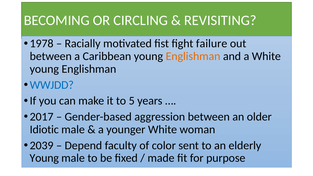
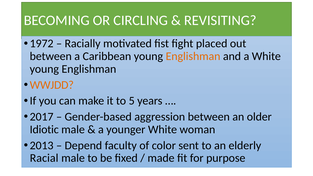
1978: 1978 -> 1972 (42, 44)
failure: failure -> placed (212, 44)
WWJDD colour: blue -> orange (52, 85)
2039: 2039 -> 2013 (42, 145)
Young: Young -> Racial (44, 158)
